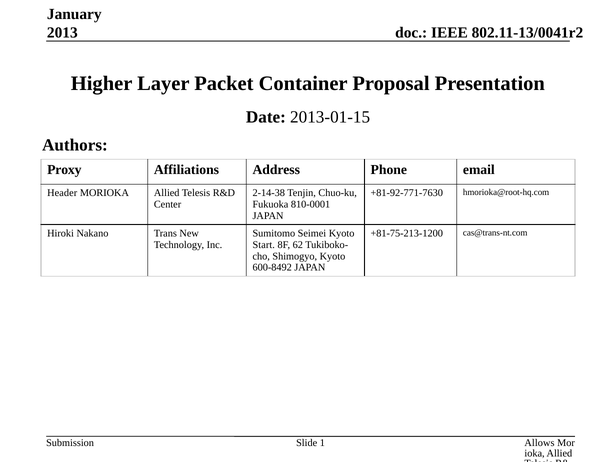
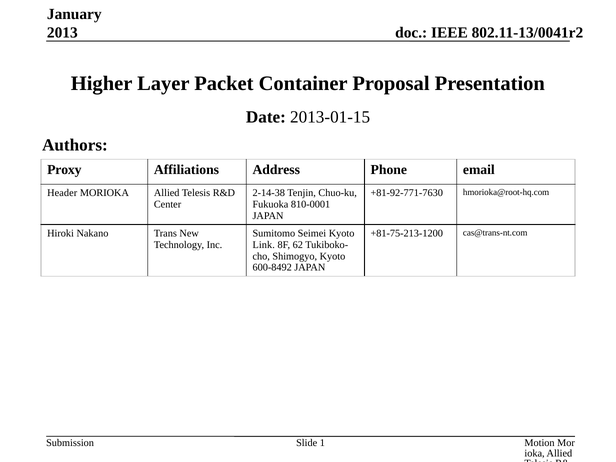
Start: Start -> Link (264, 245)
Allows: Allows -> Motion (540, 443)
